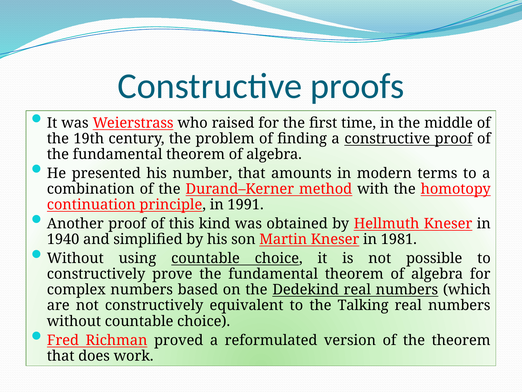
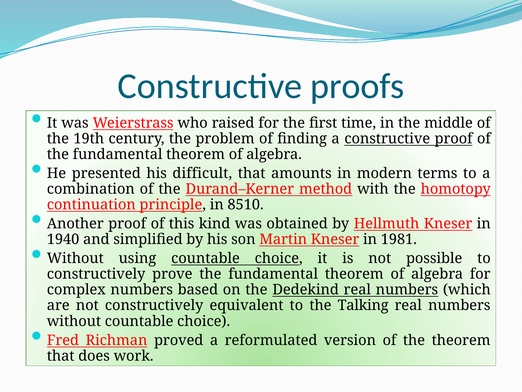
number: number -> difficult (202, 173)
1991: 1991 -> 8510 (246, 204)
